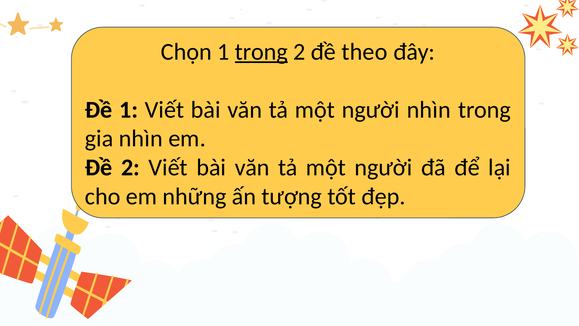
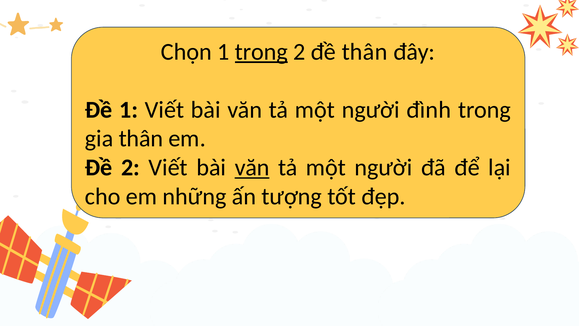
đề theo: theo -> thân (365, 52)
người nhìn: nhìn -> đình (429, 110)
gia nhìn: nhìn -> thân (141, 139)
văn underline: none -> present (252, 167)
